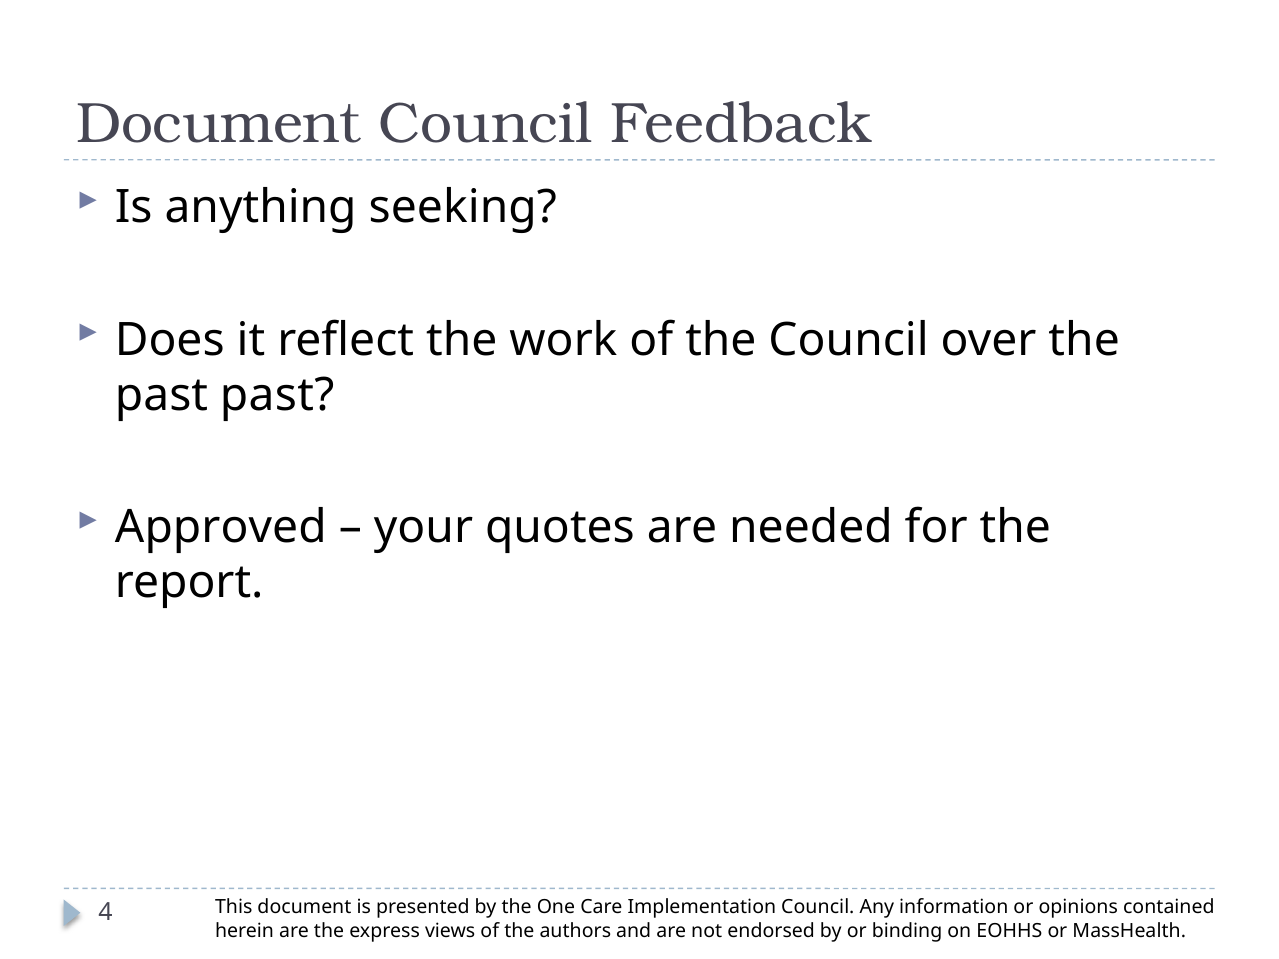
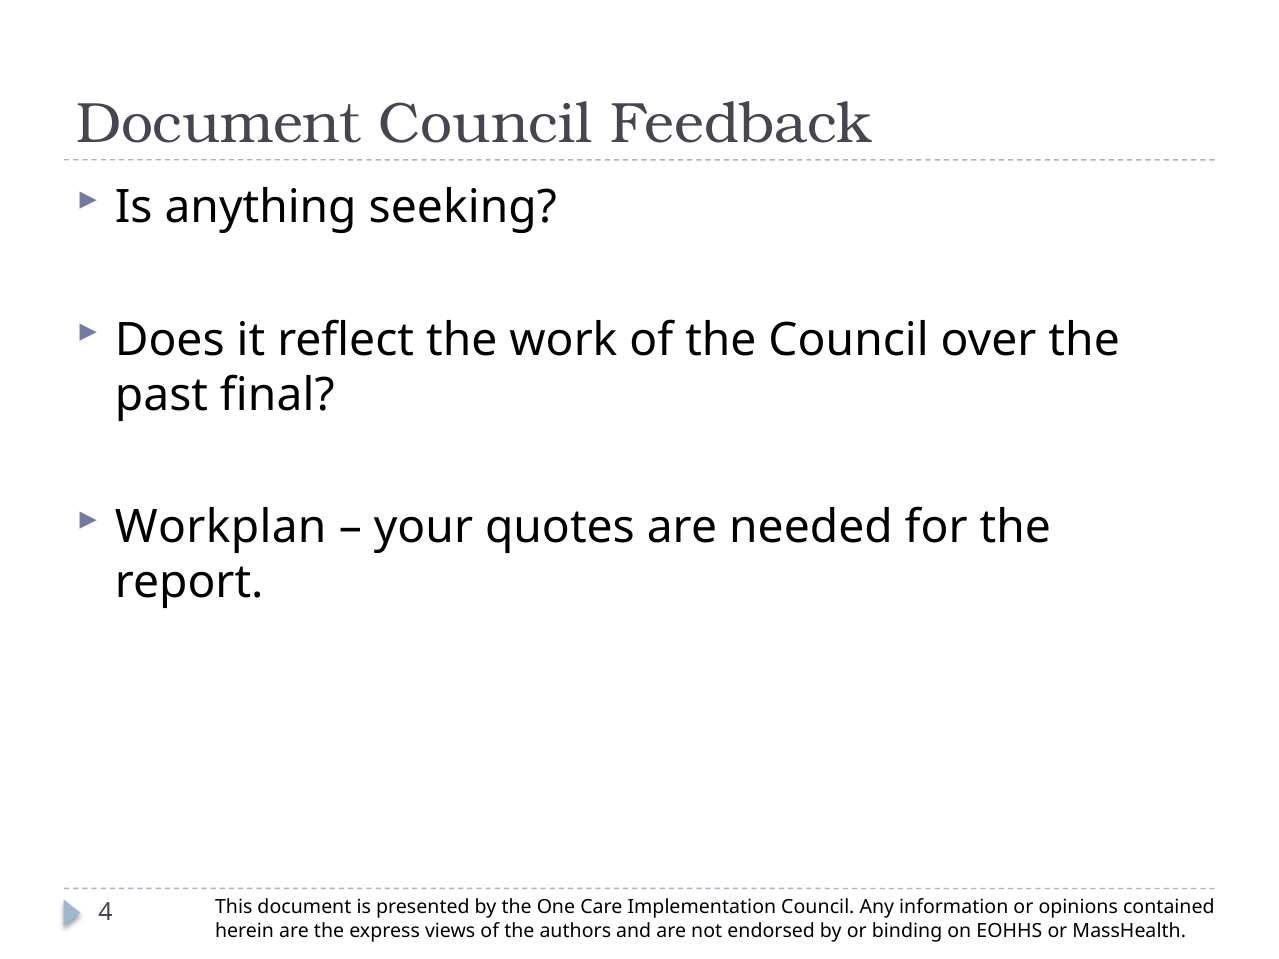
past past: past -> final (277, 395)
Approved: Approved -> Workplan (221, 527)
